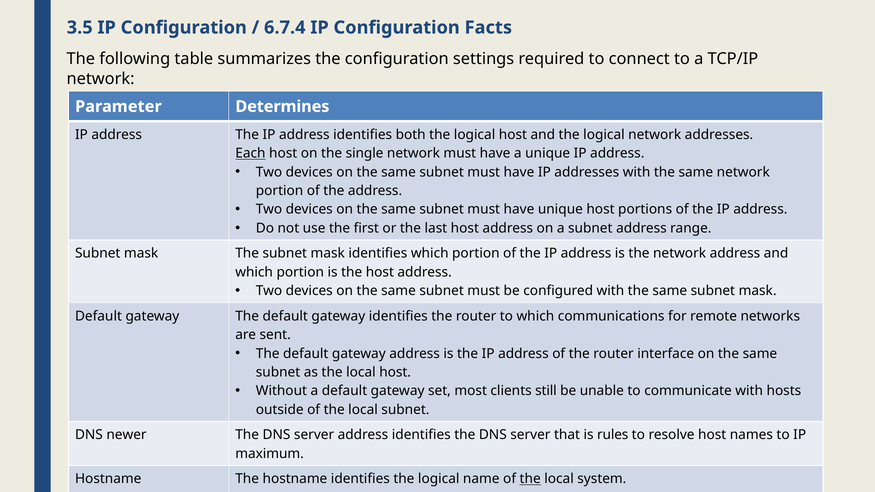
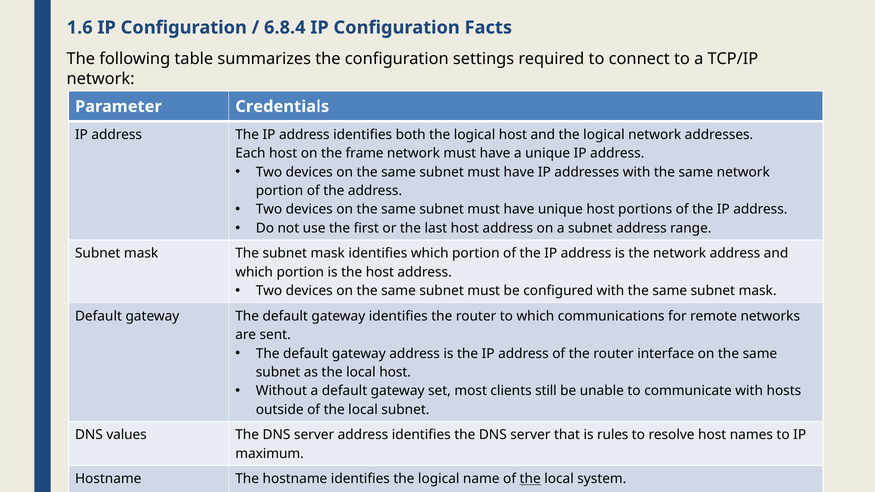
3.5: 3.5 -> 1.6 (80, 28)
6.7.4: 6.7.4 -> 6.8.4 (285, 28)
Determines: Determines -> Credentials (282, 107)
Each underline: present -> none (250, 153)
single: single -> frame (365, 153)
newer: newer -> values (127, 435)
